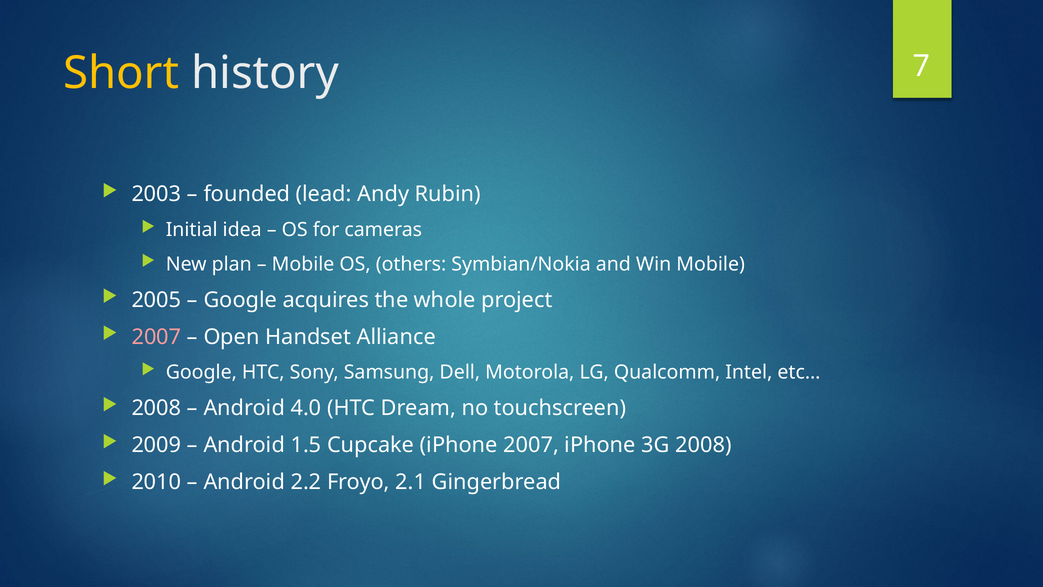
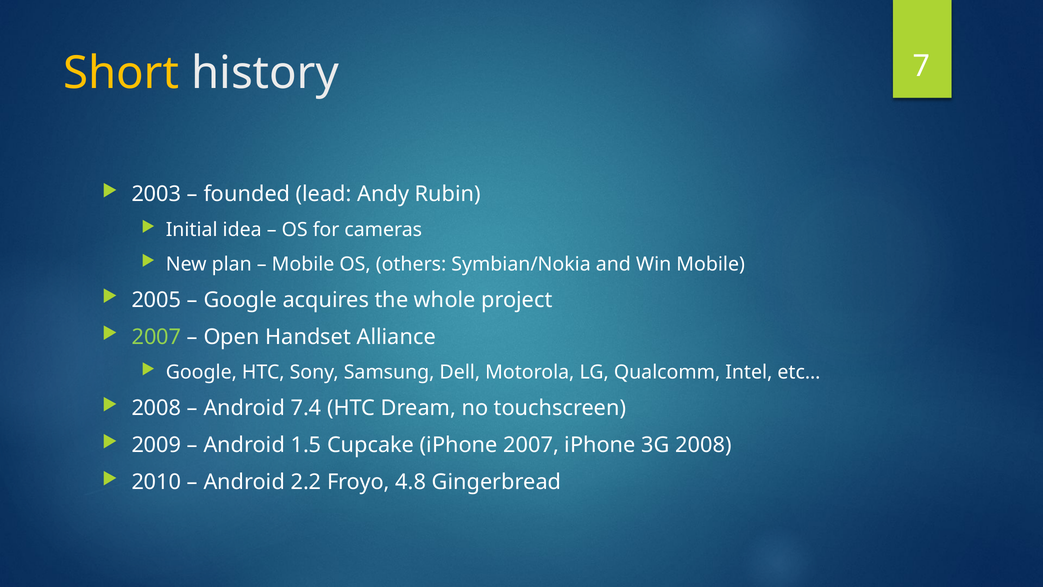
2007 colour: pink -> light green (156, 337)
4.0: 4.0 -> 7.4 (306, 408)
2.1: 2.1 -> 4.8 (411, 482)
